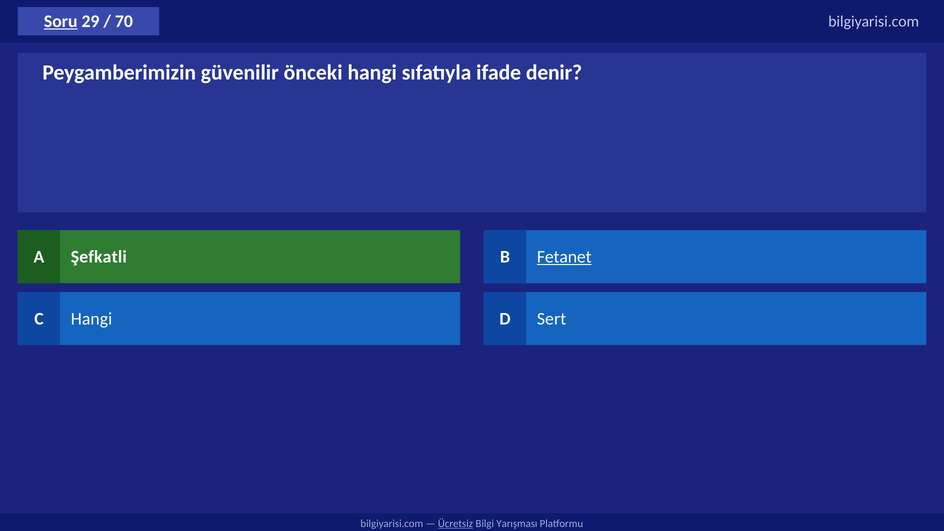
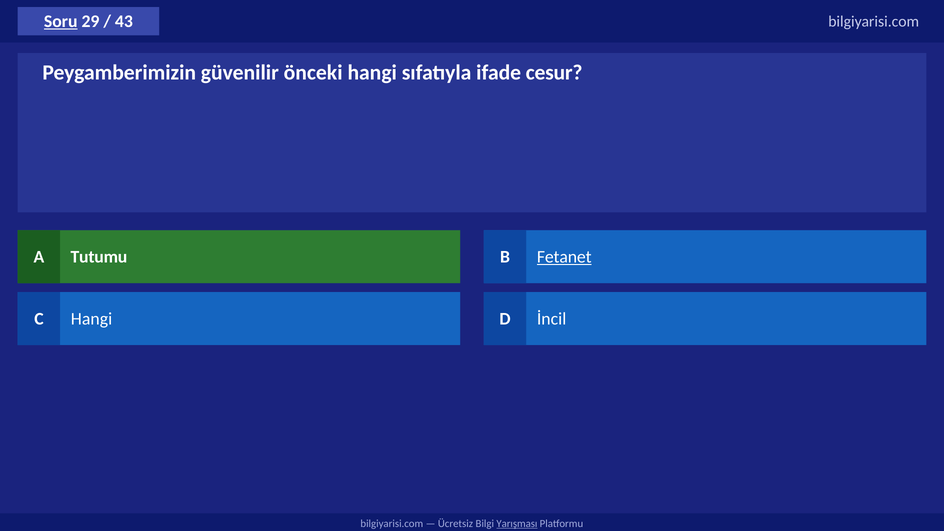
70: 70 -> 43 (124, 22)
denir: denir -> cesur (554, 73)
Şefkatli: Şefkatli -> Tutumu (99, 257)
Sert: Sert -> İncil (552, 319)
Ücretsiz underline: present -> none (455, 524)
Yarışması underline: none -> present (517, 524)
